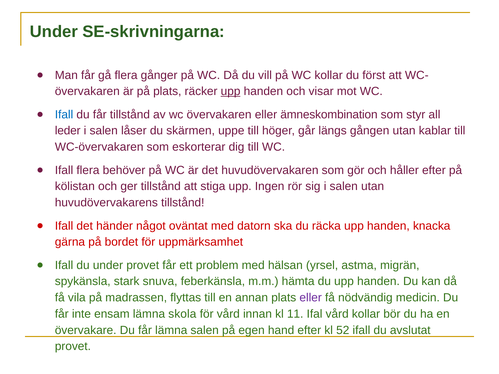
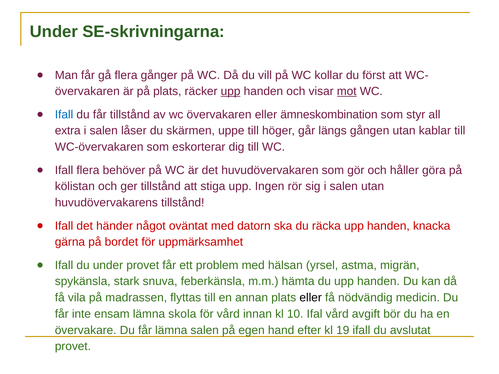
mot underline: none -> present (347, 91)
leder: leder -> extra (68, 131)
håller efter: efter -> göra (434, 170)
eller colour: purple -> black (311, 298)
11: 11 -> 10 (295, 314)
vård kollar: kollar -> avgift (366, 314)
52: 52 -> 19 (343, 330)
